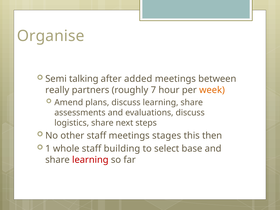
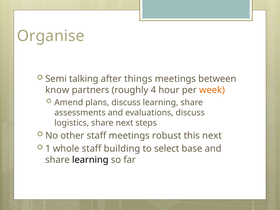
added: added -> things (138, 79)
really: really -> know (57, 90)
7: 7 -> 4 (153, 90)
stages: stages -> robust (167, 136)
this then: then -> next (212, 136)
learning colour: red -> black (90, 160)
